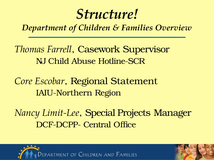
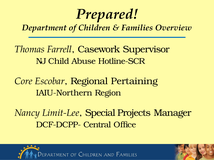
Structure: Structure -> Prepared (107, 14)
Statement: Statement -> Pertaining (134, 81)
